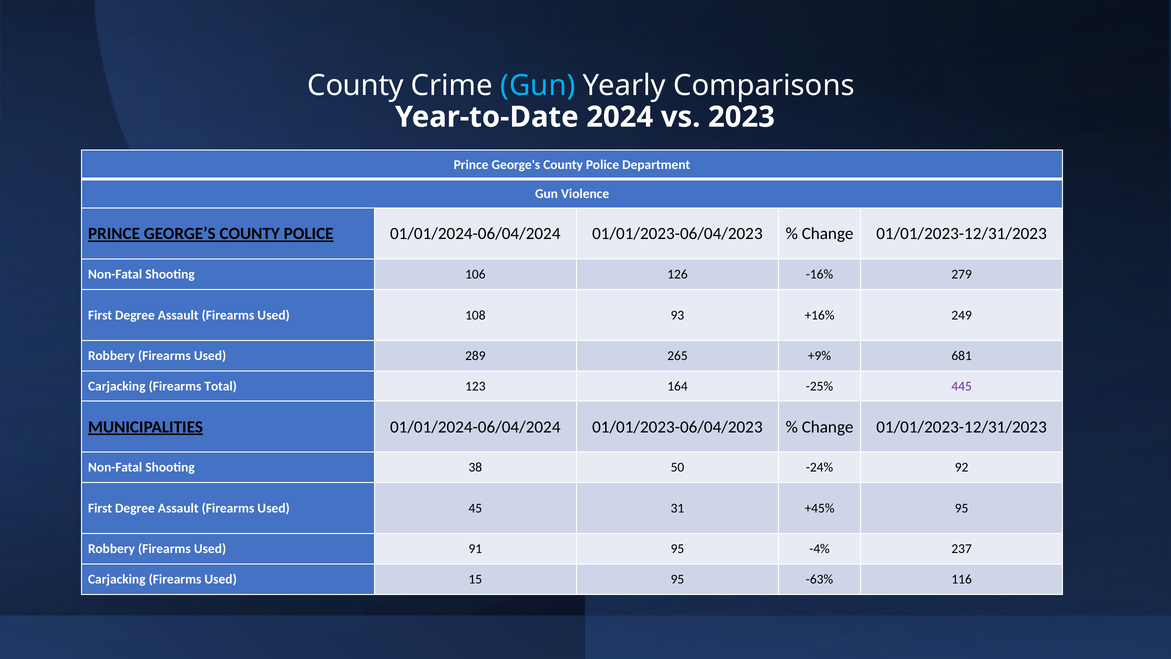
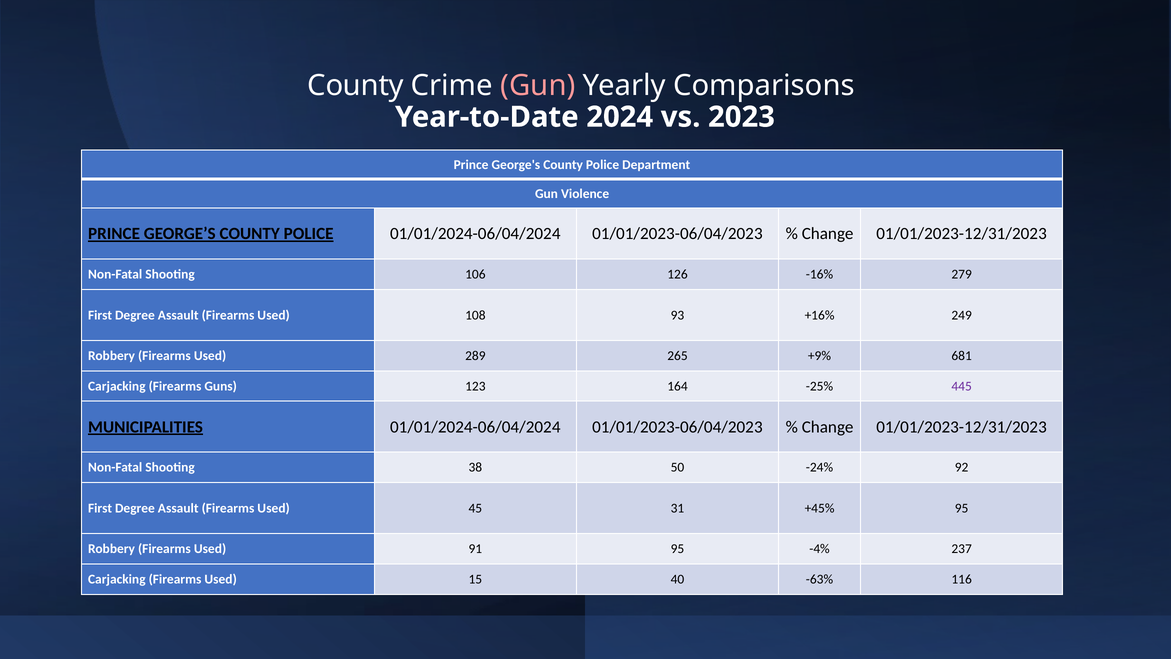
Gun colour: light blue -> pink (538, 85)
Total: Total -> Guns (221, 386)
15 95: 95 -> 40 (677, 579)
